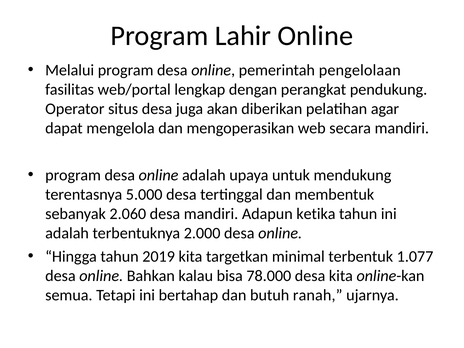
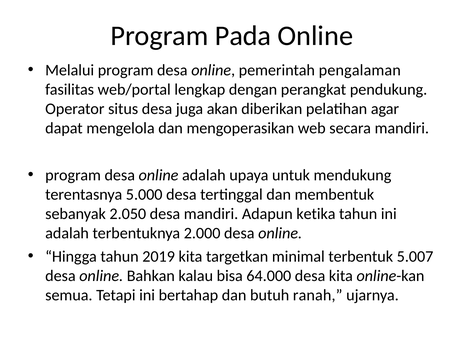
Lahir: Lahir -> Pada (243, 36)
pengelolaan: pengelolaan -> pengalaman (360, 70)
2.060: 2.060 -> 2.050 (128, 214)
1.077: 1.077 -> 5.007 (415, 257)
78.000: 78.000 -> 64.000 (269, 276)
